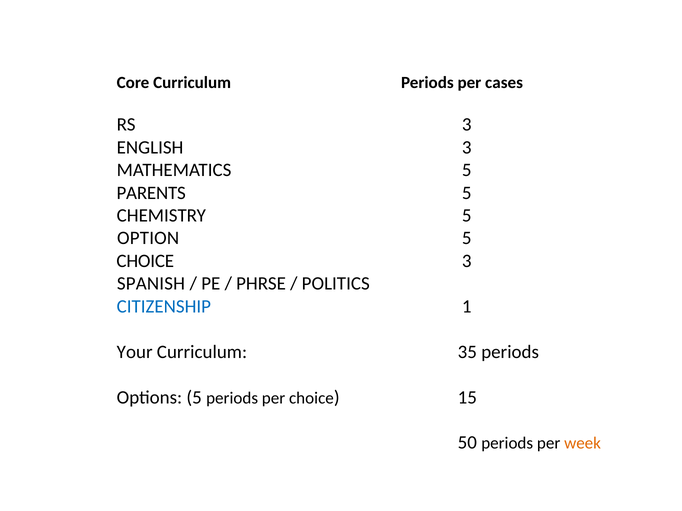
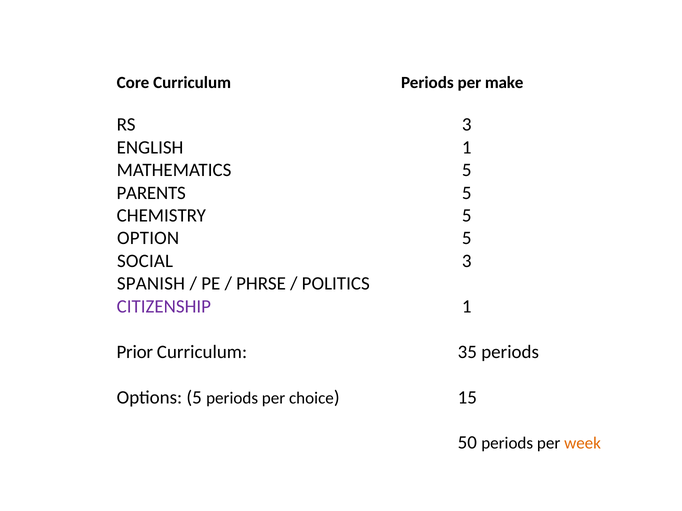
cases: cases -> make (504, 83)
ENGLISH 3: 3 -> 1 (467, 147)
CHOICE: CHOICE -> SOCIAL (145, 261)
CITIZENSHIP colour: blue -> purple (164, 307)
Your: Your -> Prior (135, 352)
